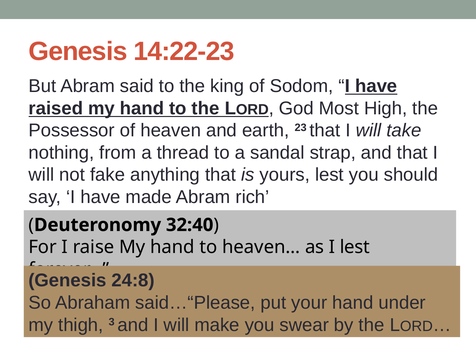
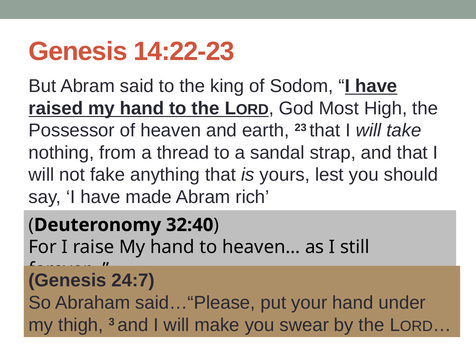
I lest: lest -> still (355, 247)
24:8: 24:8 -> 24:7 (133, 281)
